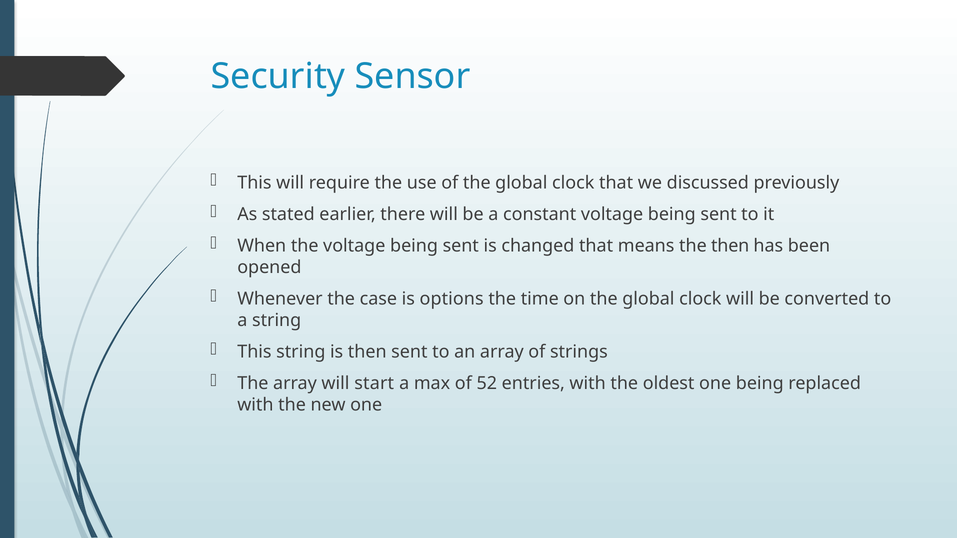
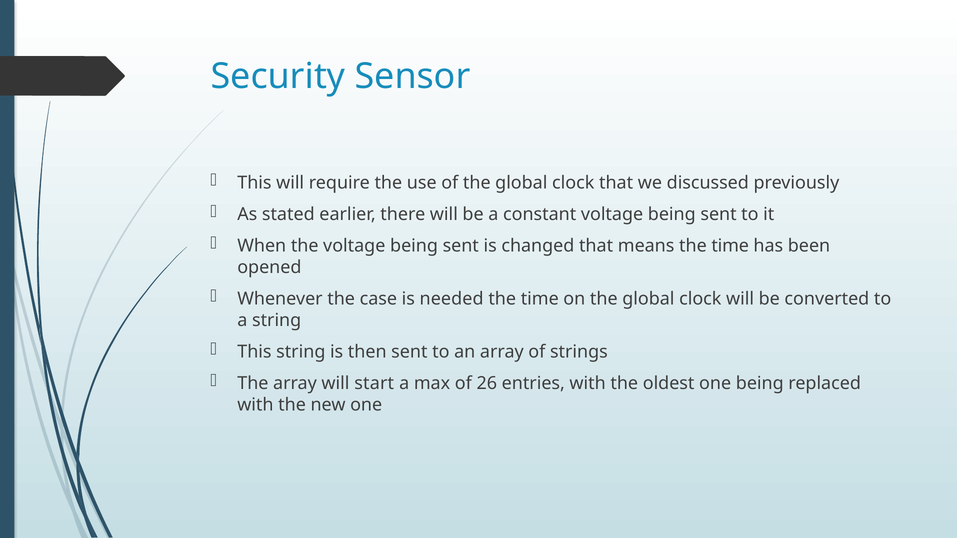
means the then: then -> time (730, 246)
options: options -> needed (452, 299)
52: 52 -> 26 (487, 384)
